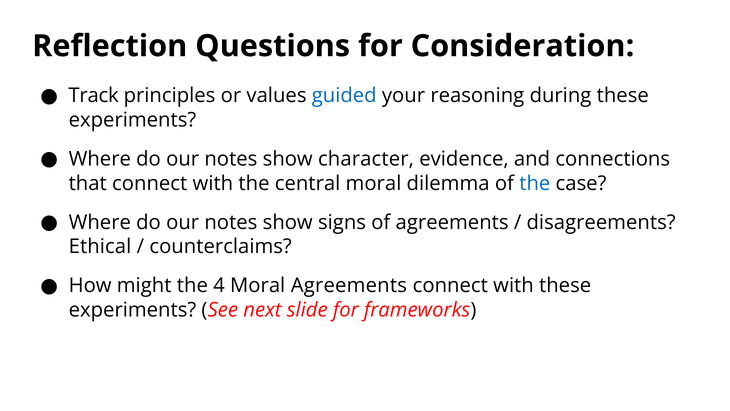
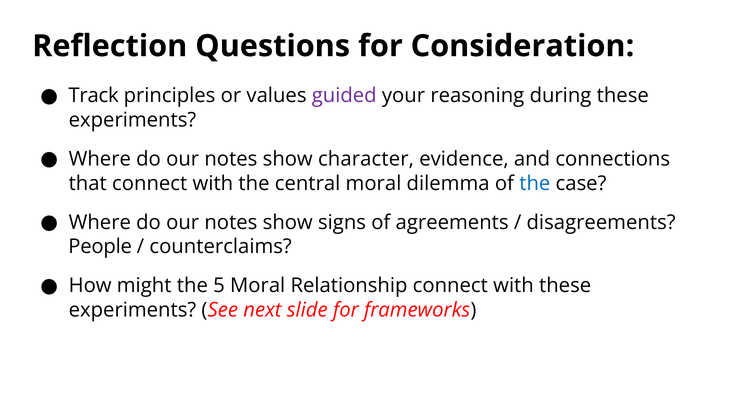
guided colour: blue -> purple (344, 96)
Ethical: Ethical -> People (100, 246)
4: 4 -> 5 (219, 285)
Moral Agreements: Agreements -> Relationship (349, 285)
